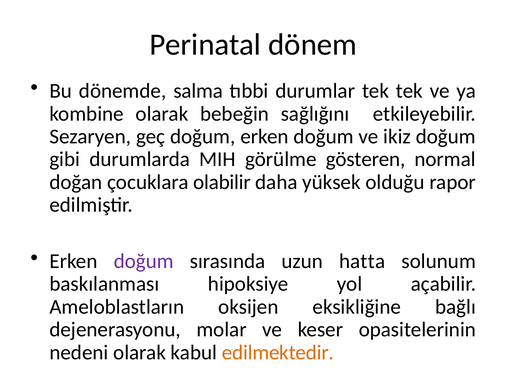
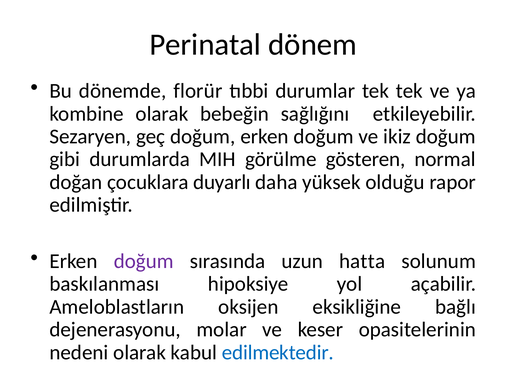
salma: salma -> florür (198, 91)
olabilir: olabilir -> duyarlı (222, 182)
edilmektedir colour: orange -> blue (278, 353)
